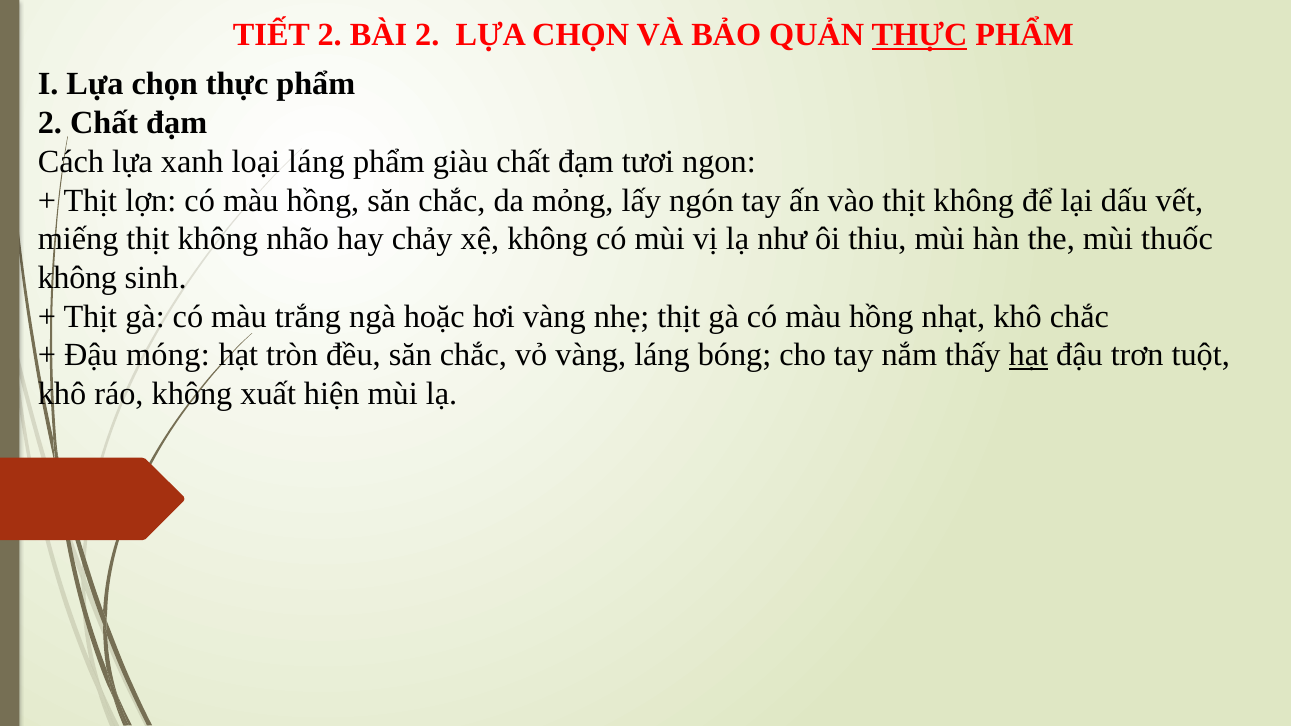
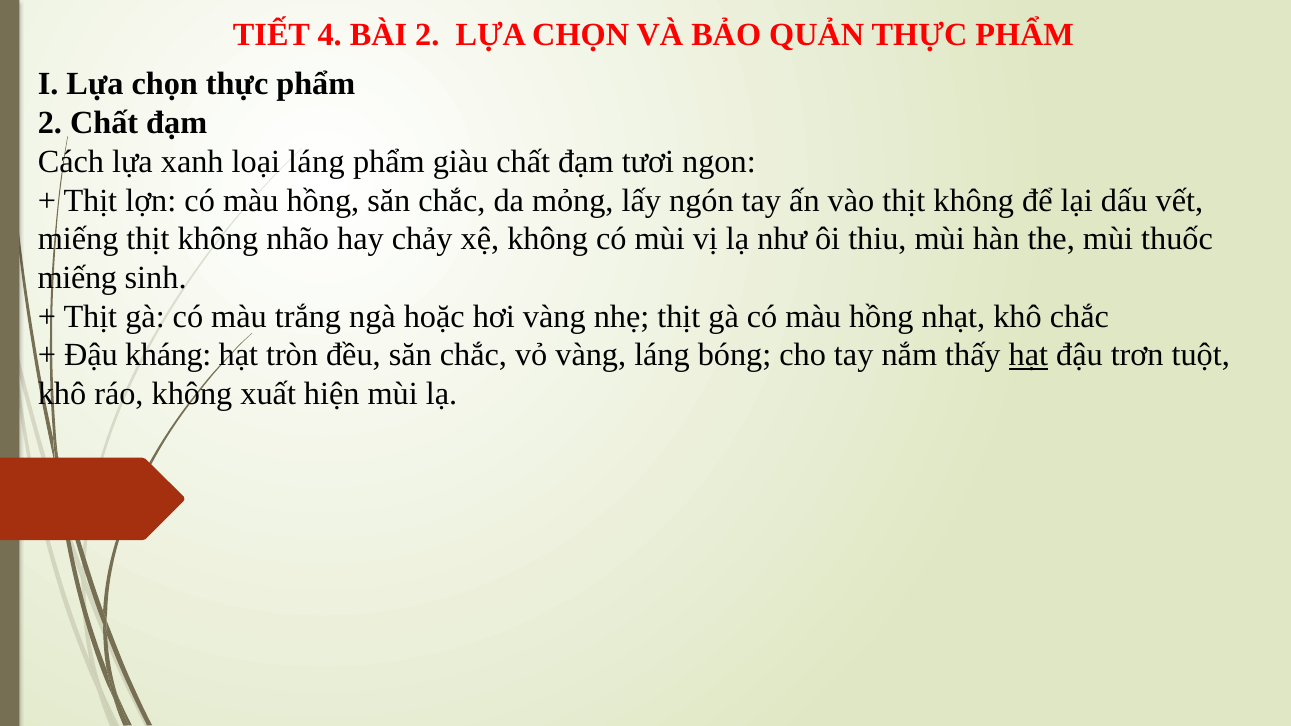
TIẾT 2: 2 -> 4 (330, 35)
THỰC underline: present -> none (919, 35)
không: không -> miếng (77, 278)
móng: móng -> kháng (168, 355)
